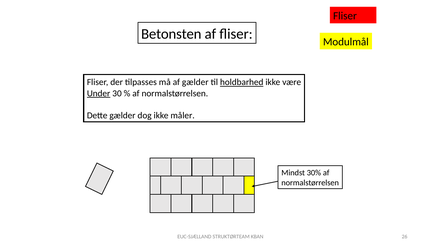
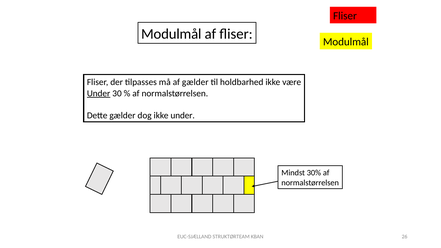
Betonsten: Betonsten -> Modulmål (171, 34)
holdbarhed underline: present -> none (242, 82)
ikke måler: måler -> under (183, 115)
